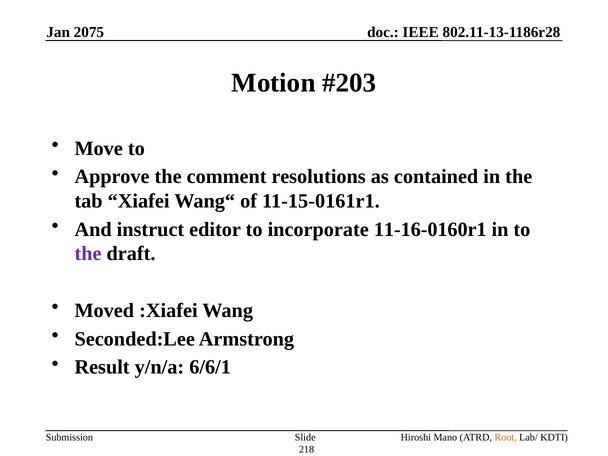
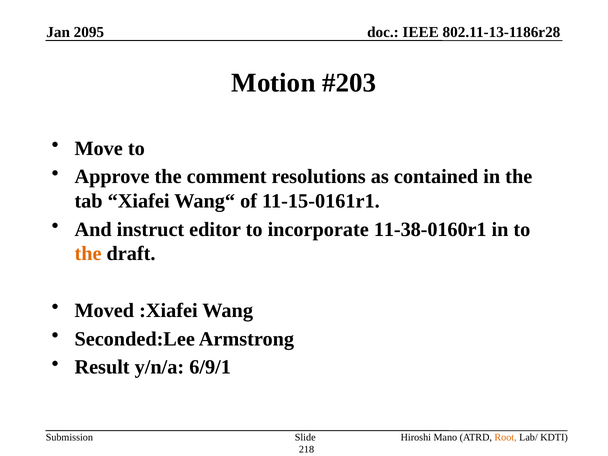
2075: 2075 -> 2095 (89, 32)
11-16-0160r1: 11-16-0160r1 -> 11-38-0160r1 (430, 229)
the colour: purple -> orange (88, 254)
6/6/1: 6/6/1 -> 6/9/1 (210, 367)
